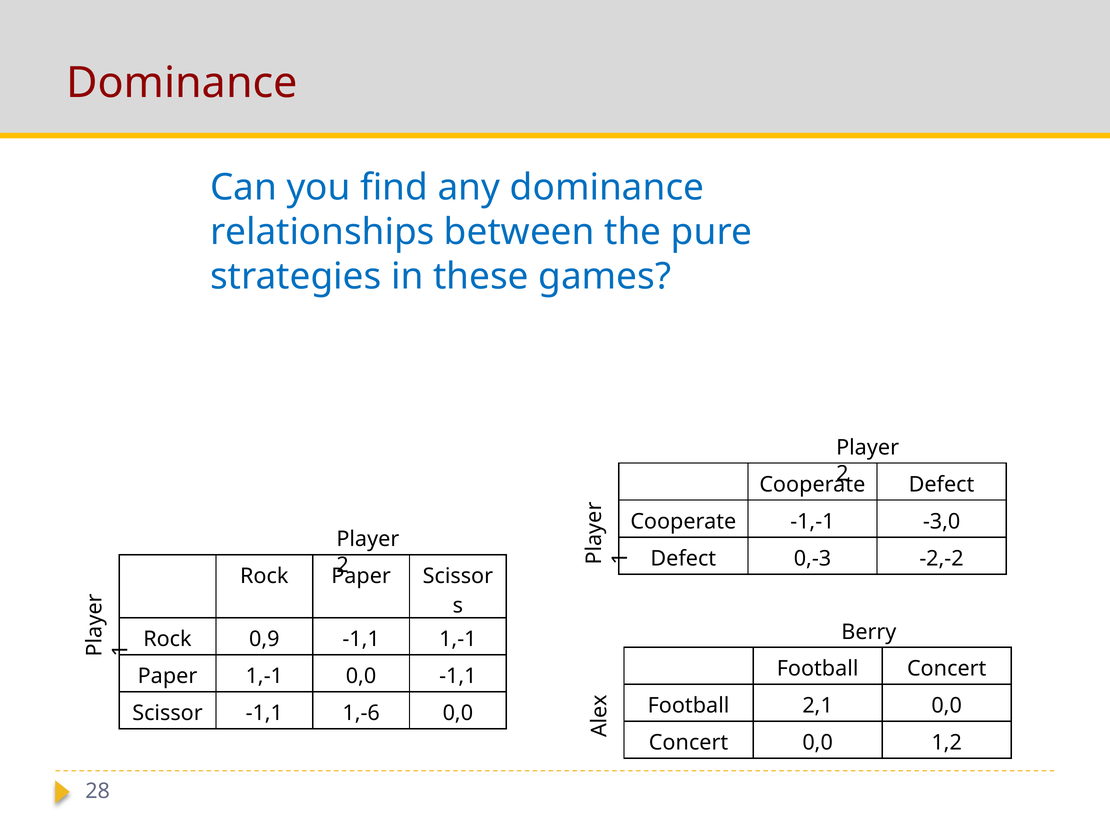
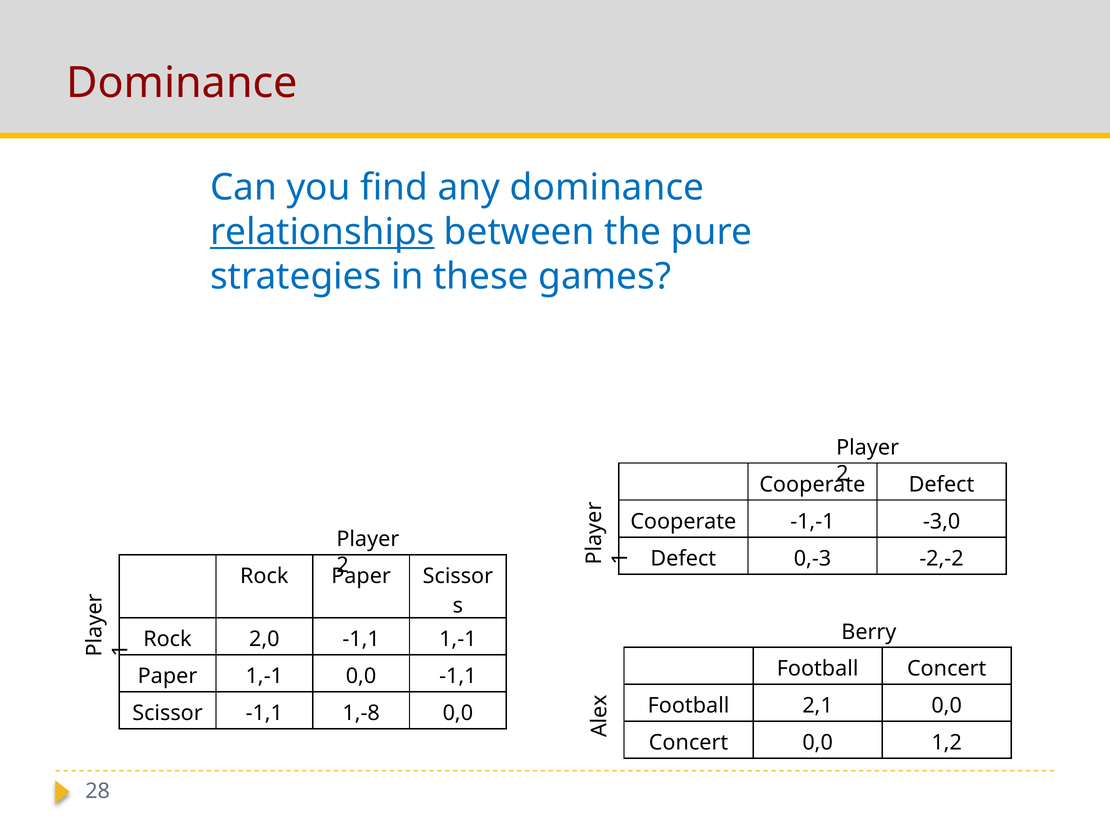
relationships underline: none -> present (322, 232)
0,9: 0,9 -> 2,0 (264, 640)
1,-6: 1,-6 -> 1,-8 (361, 714)
